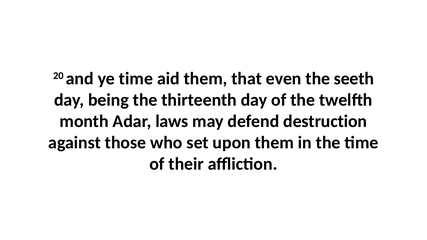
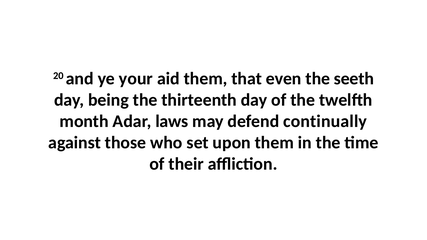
ye time: time -> your (136, 79)
destruction: destruction -> continually (325, 121)
